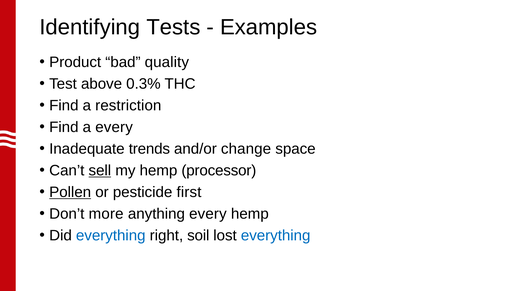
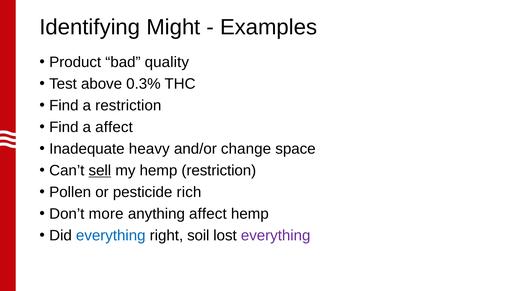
Tests: Tests -> Might (173, 27)
a every: every -> affect (114, 127)
trends: trends -> heavy (149, 149)
hemp processor: processor -> restriction (219, 171)
Pollen underline: present -> none (70, 192)
first: first -> rich (189, 192)
anything every: every -> affect (208, 214)
everything colour: blue -> purple (276, 236)
